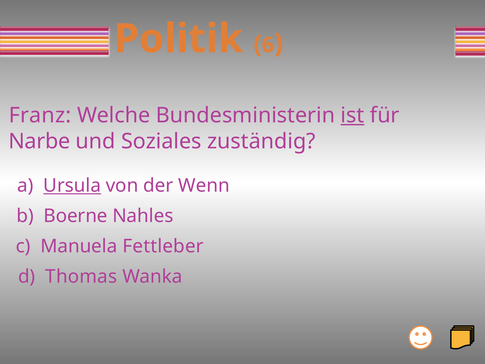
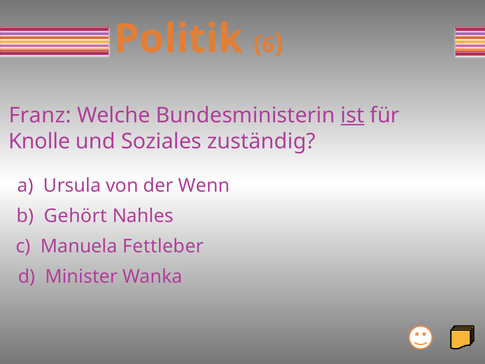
Narbe: Narbe -> Knolle (39, 141)
Ursula underline: present -> none (72, 186)
Boerne: Boerne -> Gehört (75, 216)
Thomas: Thomas -> Minister (81, 276)
